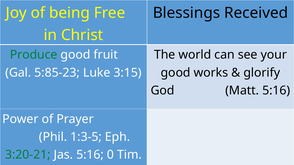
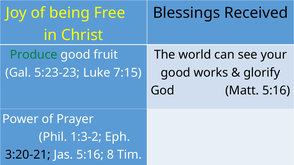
5:85-23: 5:85-23 -> 5:23-23 (57, 73)
3:15: 3:15 -> 7:15 (128, 73)
1:3-5: 1:3-5 -> 1:3-2 (86, 137)
3:20-21 colour: green -> black (28, 155)
0: 0 -> 8 (110, 155)
